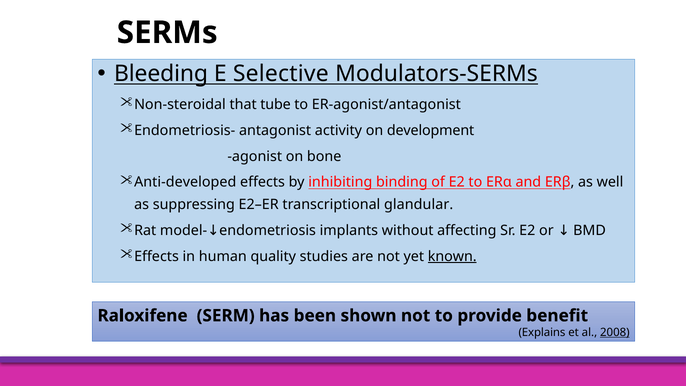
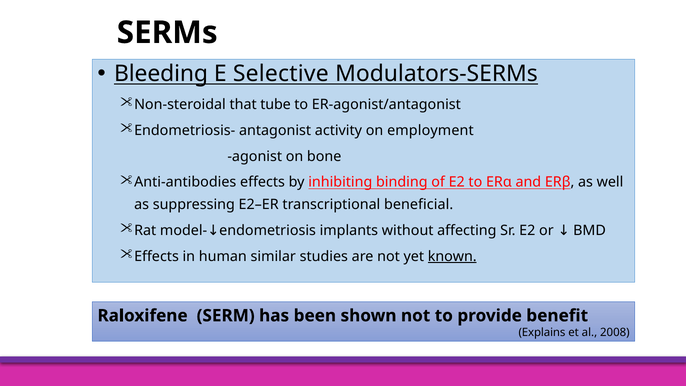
development: development -> employment (430, 130)
Anti-developed: Anti-developed -> Anti-antibodies (185, 182)
glandular: glandular -> beneficial (419, 205)
quality: quality -> similar (273, 256)
2008 underline: present -> none (615, 332)
